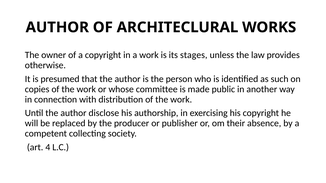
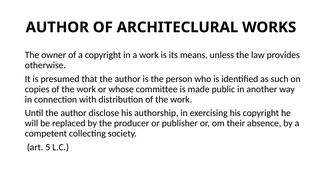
stages: stages -> means (194, 55)
4: 4 -> 5 (48, 147)
